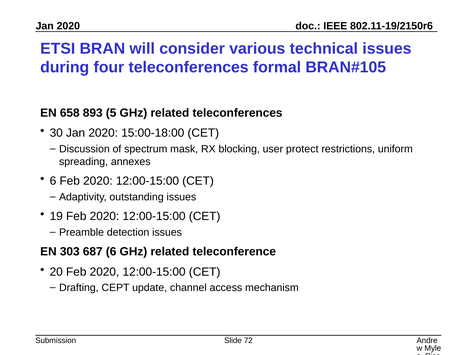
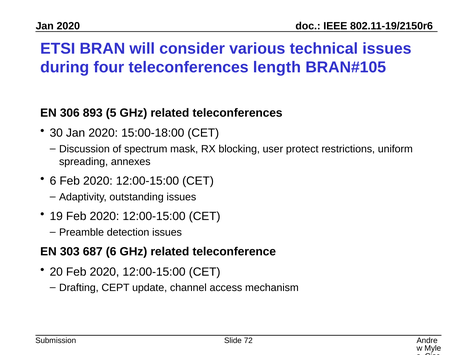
formal: formal -> length (277, 67)
658: 658 -> 306 (70, 113)
